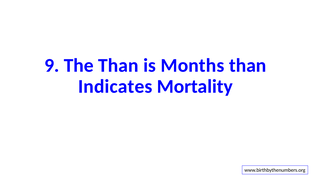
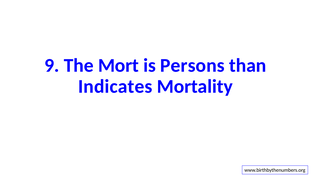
The Than: Than -> Mort (118, 65)
Months: Months -> Persons (192, 65)
